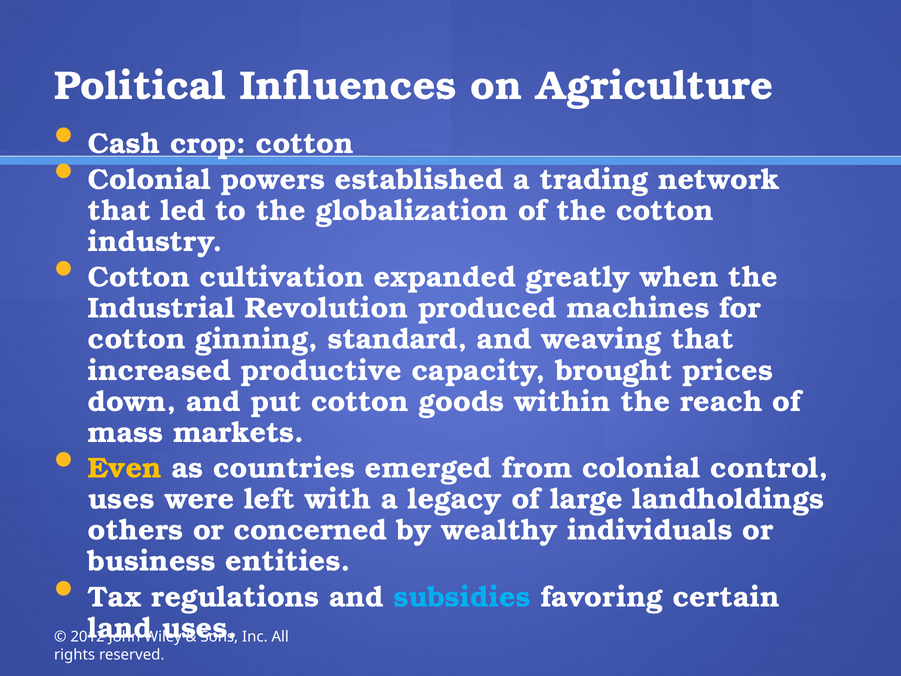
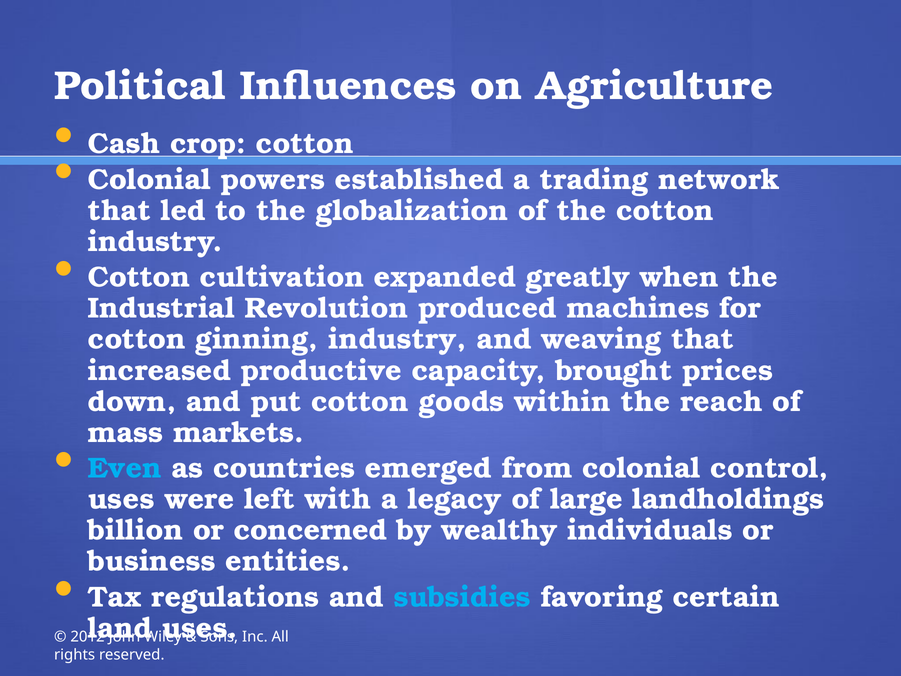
ginning standard: standard -> industry (397, 339)
Even colour: yellow -> light blue (125, 468)
others: others -> billion (136, 530)
